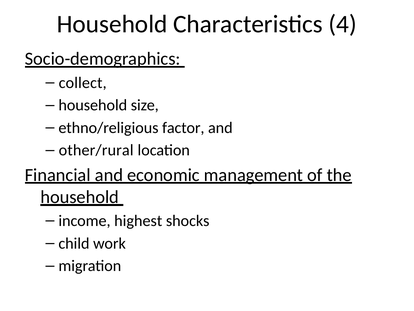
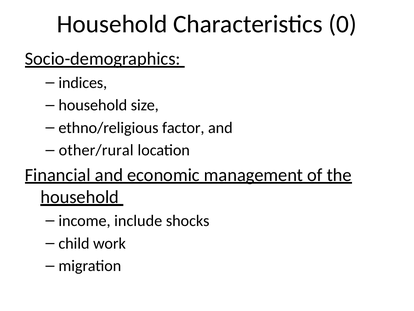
4: 4 -> 0 (343, 24)
collect: collect -> indices (83, 83)
highest: highest -> include (138, 220)
